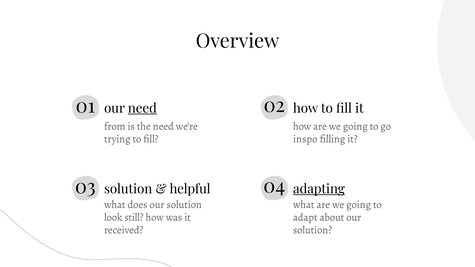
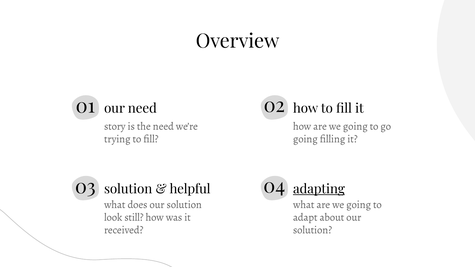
need underline: present -> none (142, 108)
from: from -> story (115, 126)
inspo: inspo -> going (305, 139)
